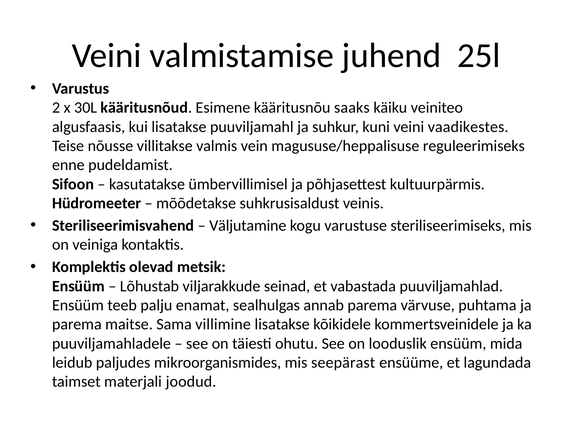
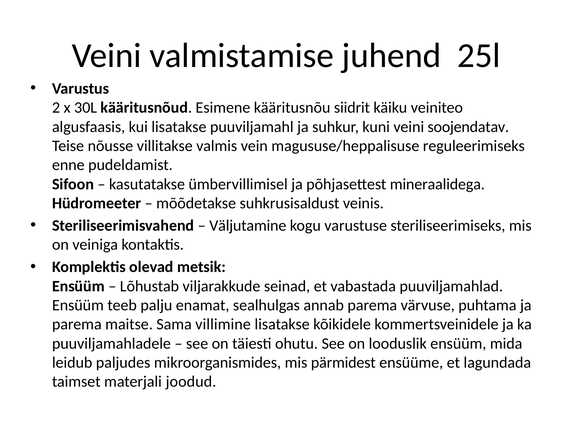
saaks: saaks -> siidrit (352, 108)
vaadikestes: vaadikestes -> soojendatav (468, 127)
kultuurpärmis: kultuurpärmis -> mineraalidega (437, 184)
seepärast: seepärast -> pärmidest (343, 362)
